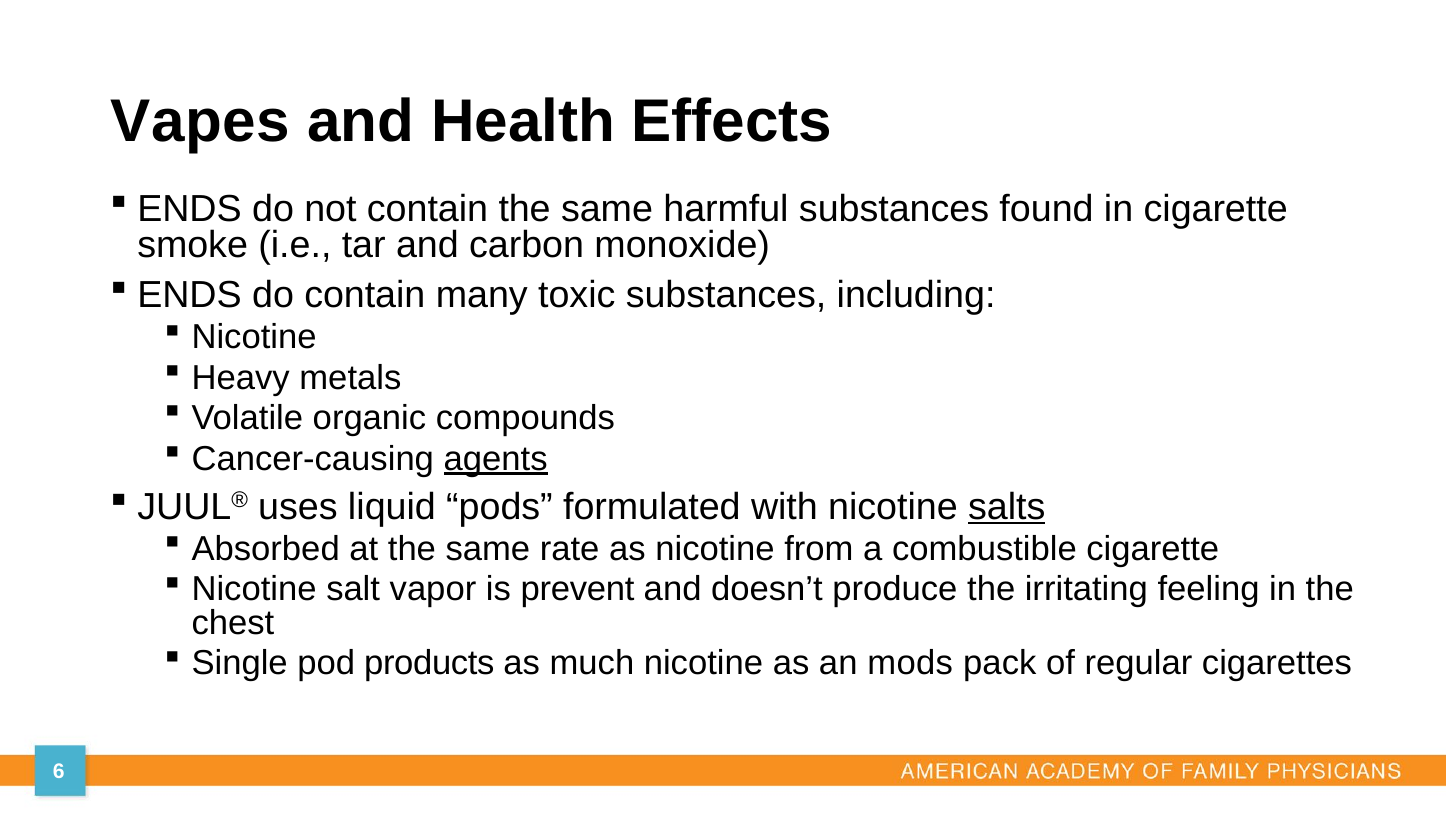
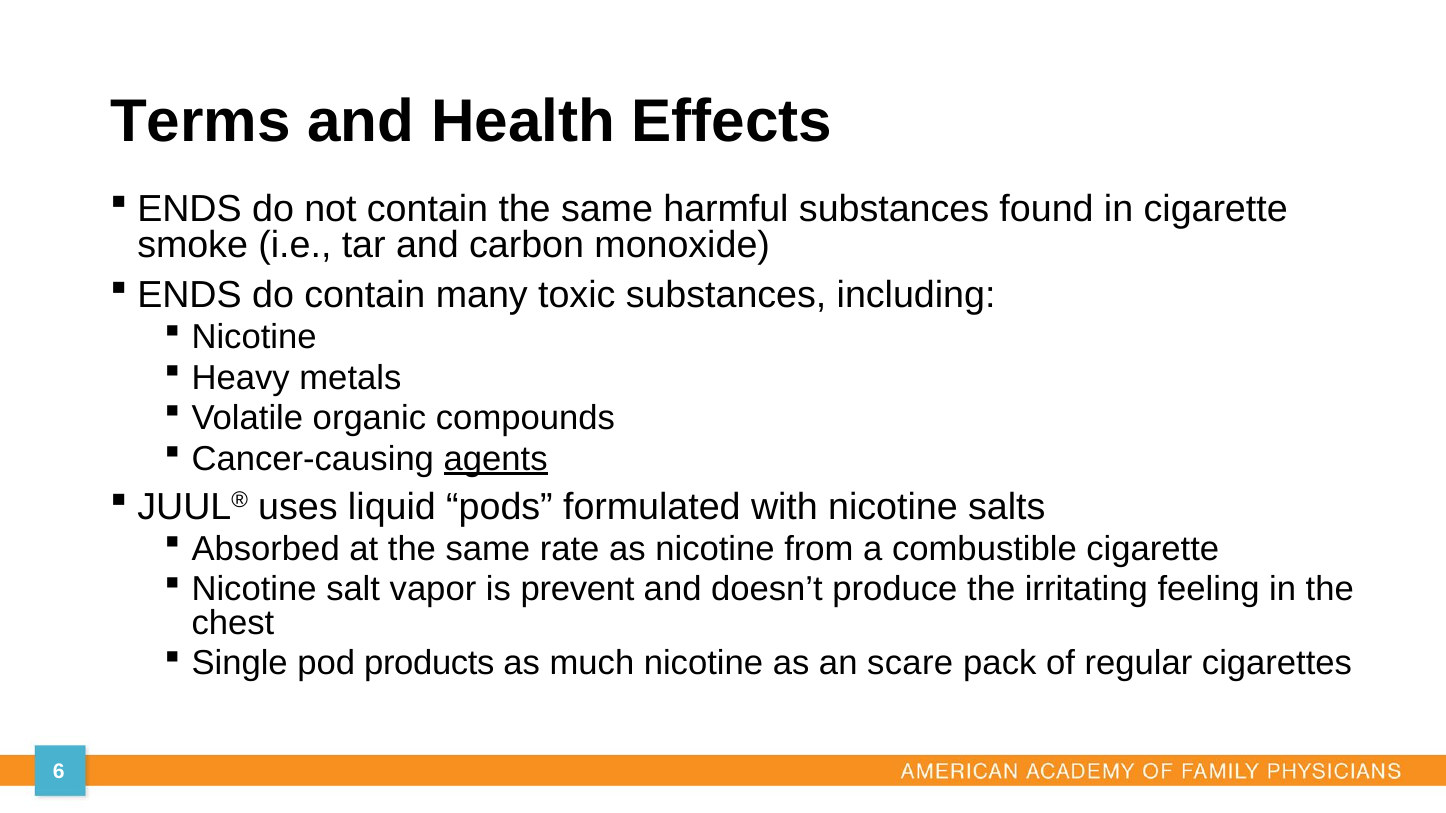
Vapes: Vapes -> Terms (201, 121)
salts underline: present -> none (1007, 507)
mods: mods -> scare (910, 664)
